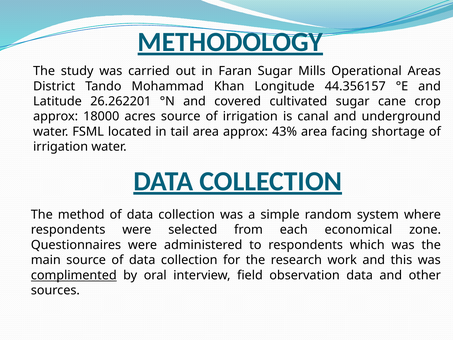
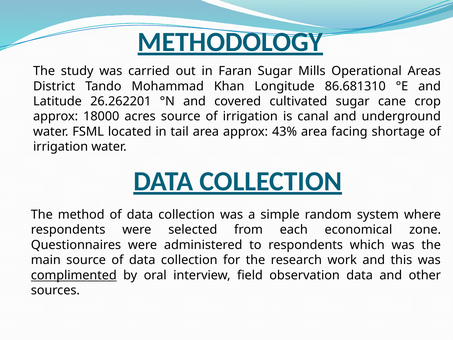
44.356157: 44.356157 -> 86.681310 (355, 86)
